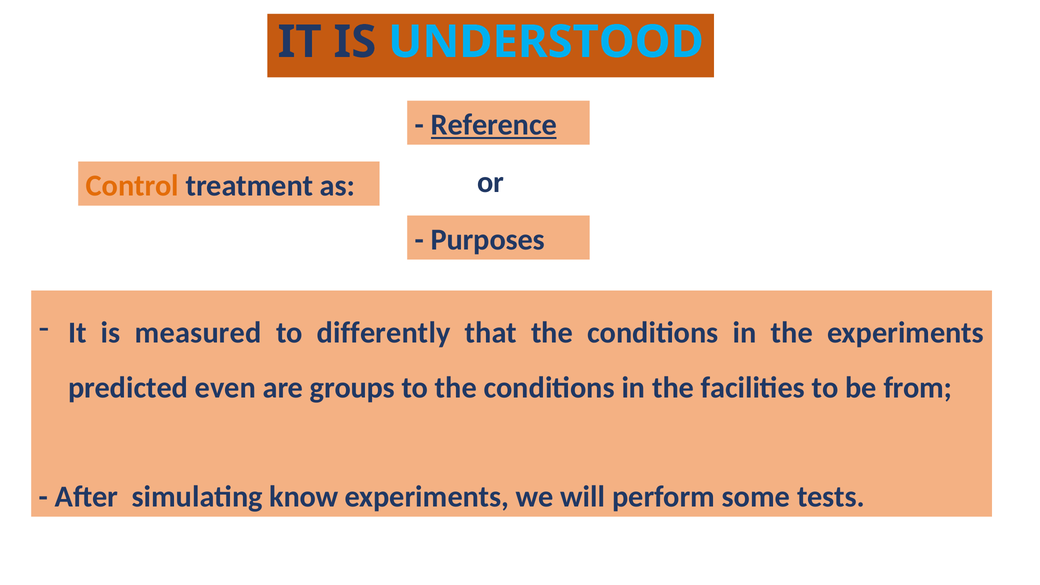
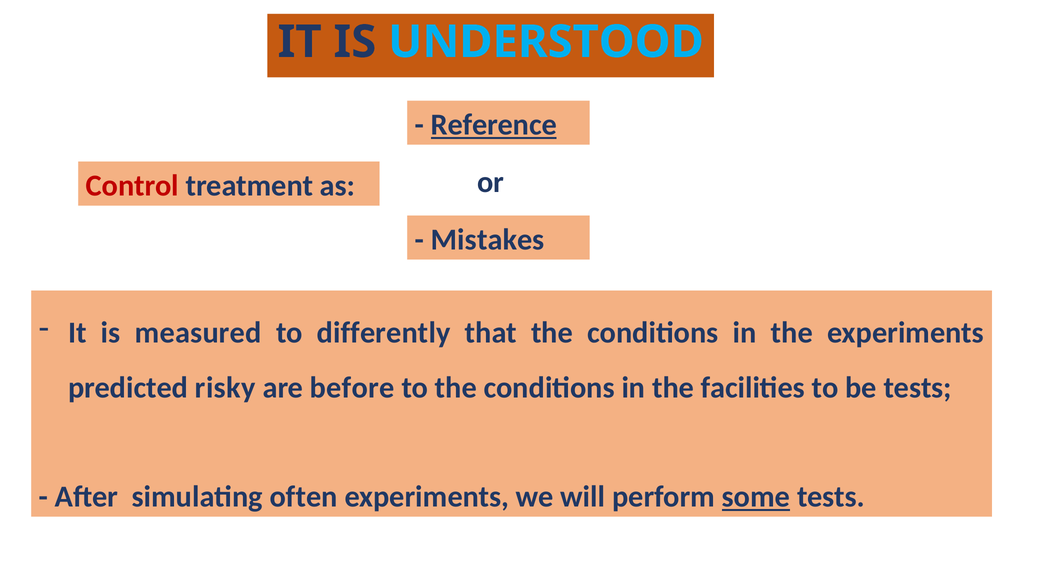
Control colour: orange -> red (132, 186)
Purposes: Purposes -> Mistakes (488, 240)
even: even -> risky (225, 388)
groups: groups -> before (352, 388)
be from: from -> tests (918, 388)
know: know -> often (304, 497)
some underline: none -> present (756, 497)
